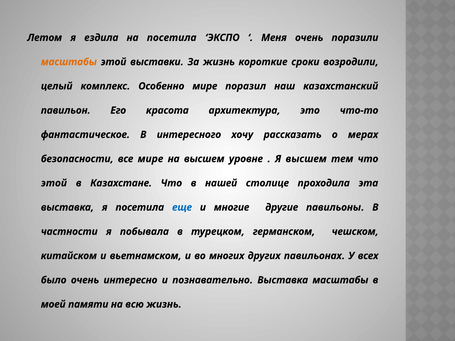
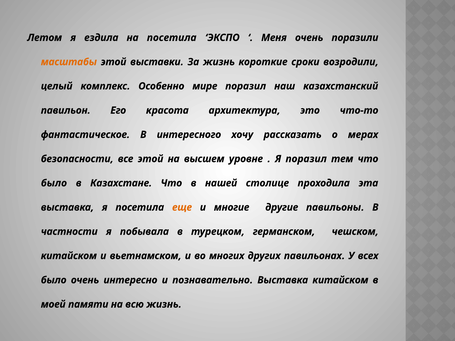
все мире: мире -> этой (150, 159)
Я высшем: высшем -> поразил (306, 159)
этой: этой -> было (54, 183)
еще colour: blue -> orange (182, 207)
Выставка масштабы: масштабы -> китайском (340, 280)
